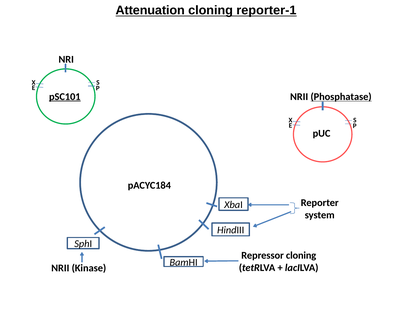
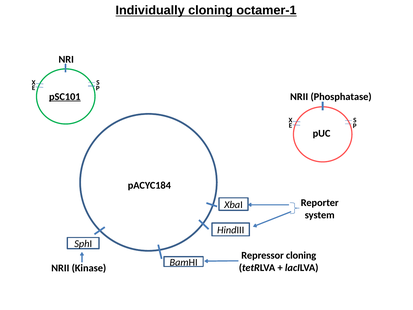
Attenuation: Attenuation -> Individually (150, 10)
reporter-1: reporter-1 -> octamer-1 (266, 10)
Phosphatase underline: present -> none (341, 97)
